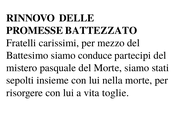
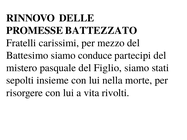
del Morte: Morte -> Figlio (108, 68)
toglie: toglie -> rivolti (116, 93)
